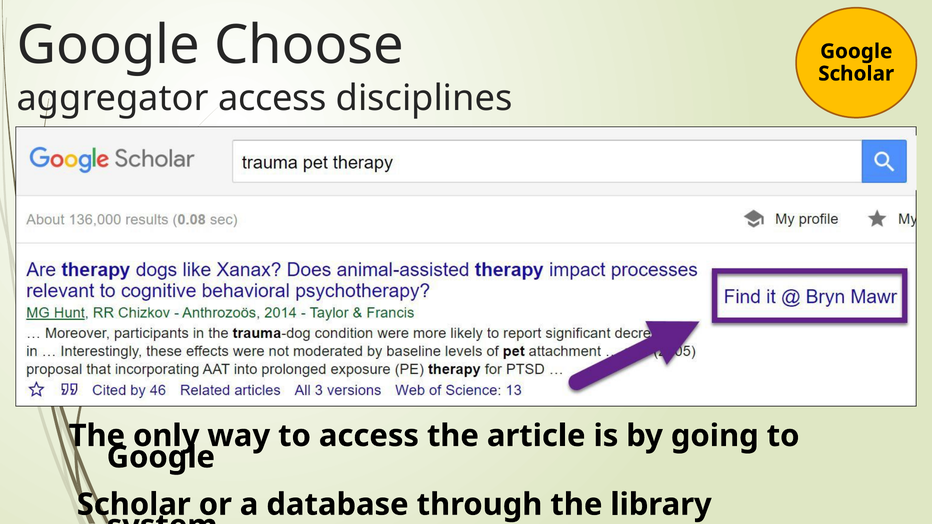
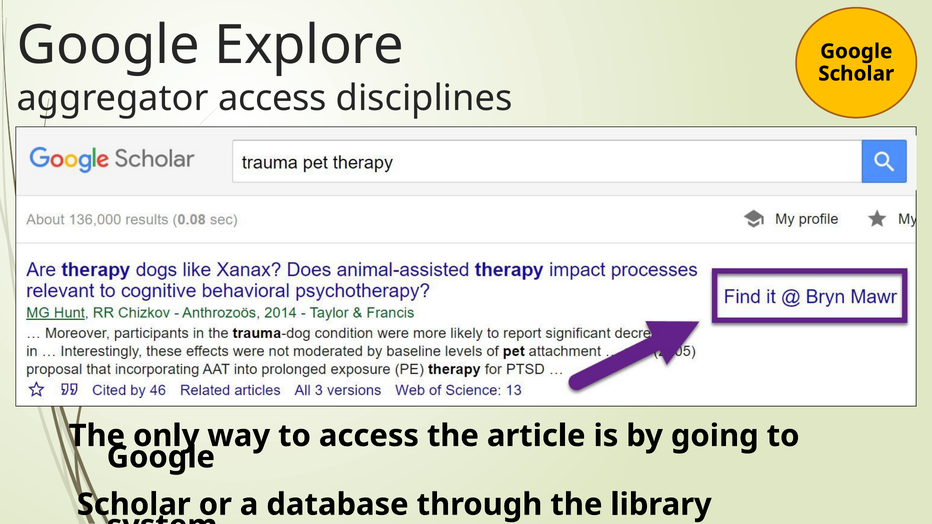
Choose: Choose -> Explore (309, 45)
